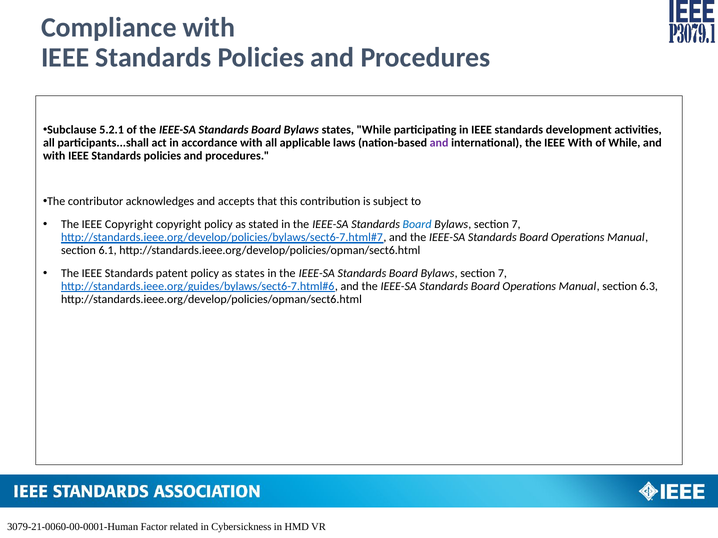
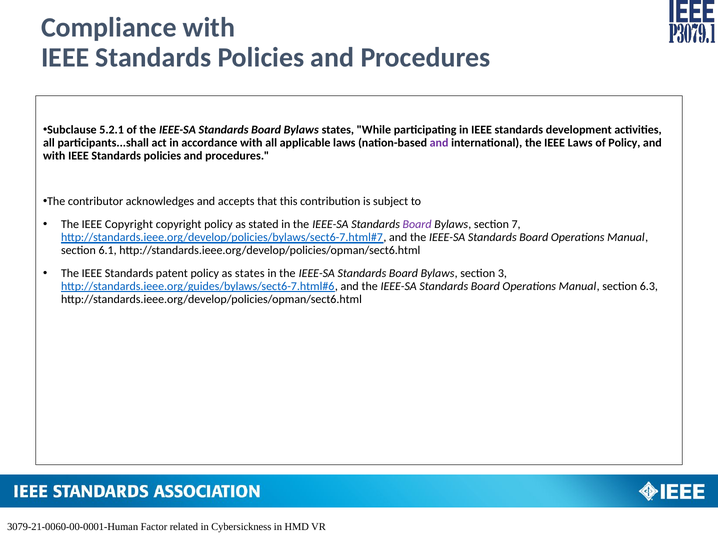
IEEE With: With -> Laws (580, 143)
of While: While -> Policy (624, 143)
Board colour: blue -> purple (417, 225)
7: 7 -> 3 (502, 274)
